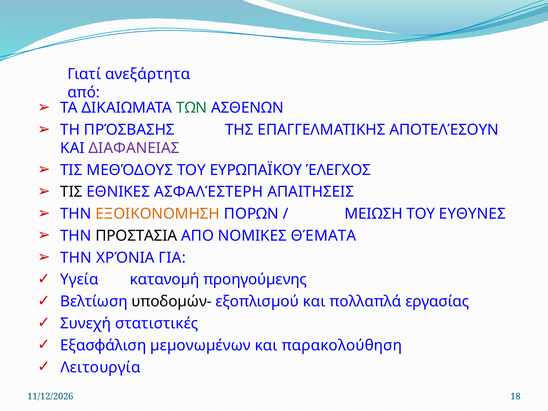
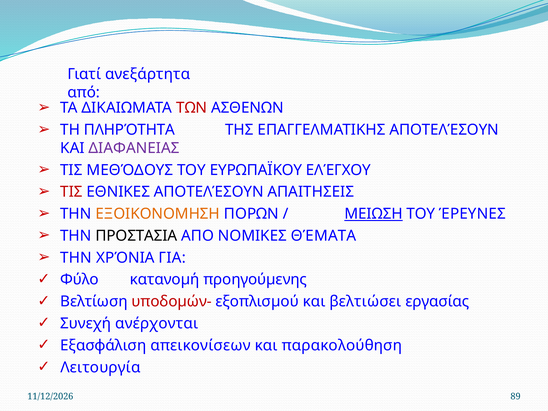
ΤΩΝ colour: green -> red (192, 108)
ΠΡΌΣΒΑΣΗΣ: ΠΡΌΣΒΑΣΗΣ -> ΠΛΗΡΌΤΗΤΑ (129, 130)
ΈΛΕΓΧΟΣ: ΈΛΕΓΧΟΣ -> ΕΛΈΓΧΟΥ (338, 170)
ΤΙΣ colour: black -> red (71, 192)
ΕΘΝΙΚΕΣ ΑΣΦΑΛΈΣΤΕΡΗ: ΑΣΦΑΛΈΣΤΕΡΗ -> ΑΠΟΤΕΛΈΣΟΥΝ (209, 192)
ΜΕΙΩΣΗ underline: none -> present (374, 214)
ΕΥΘΥΝΕΣ: ΕΥΘΥΝΕΣ -> ΈΡΕΥΝΕΣ (472, 214)
Υγεία: Υγεία -> Φύλο (79, 280)
υποδοµών- colour: black -> red (172, 302)
πολλαπλά: πολλαπλά -> βελτιώσει (365, 302)
στατιστικές: στατιστικές -> ανέρχονται (157, 323)
µεµονωµένων: µεµονωµένων -> απεικονίσεων (200, 345)
18: 18 -> 89 (516, 396)
